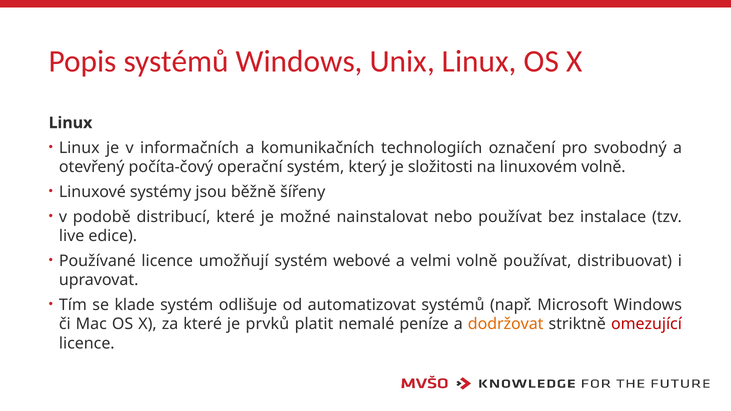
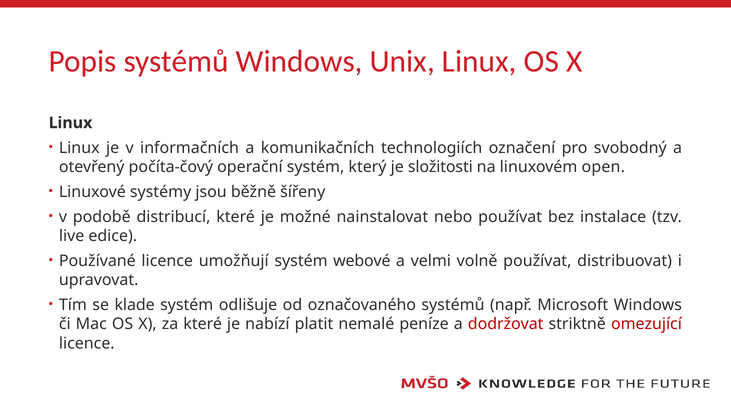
linuxovém volně: volně -> open (603, 167)
automatizovat: automatizovat -> označovaného (362, 305)
prvků: prvků -> nabízí (267, 324)
dodržovat colour: orange -> red (506, 324)
